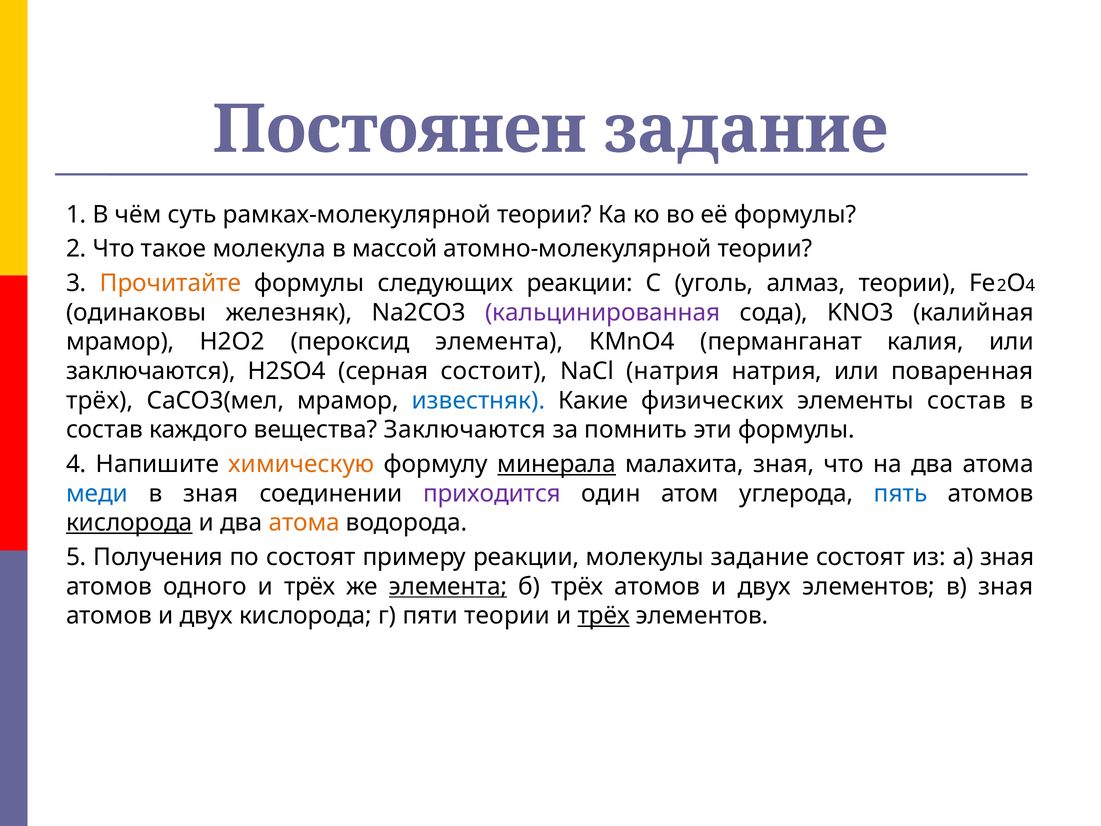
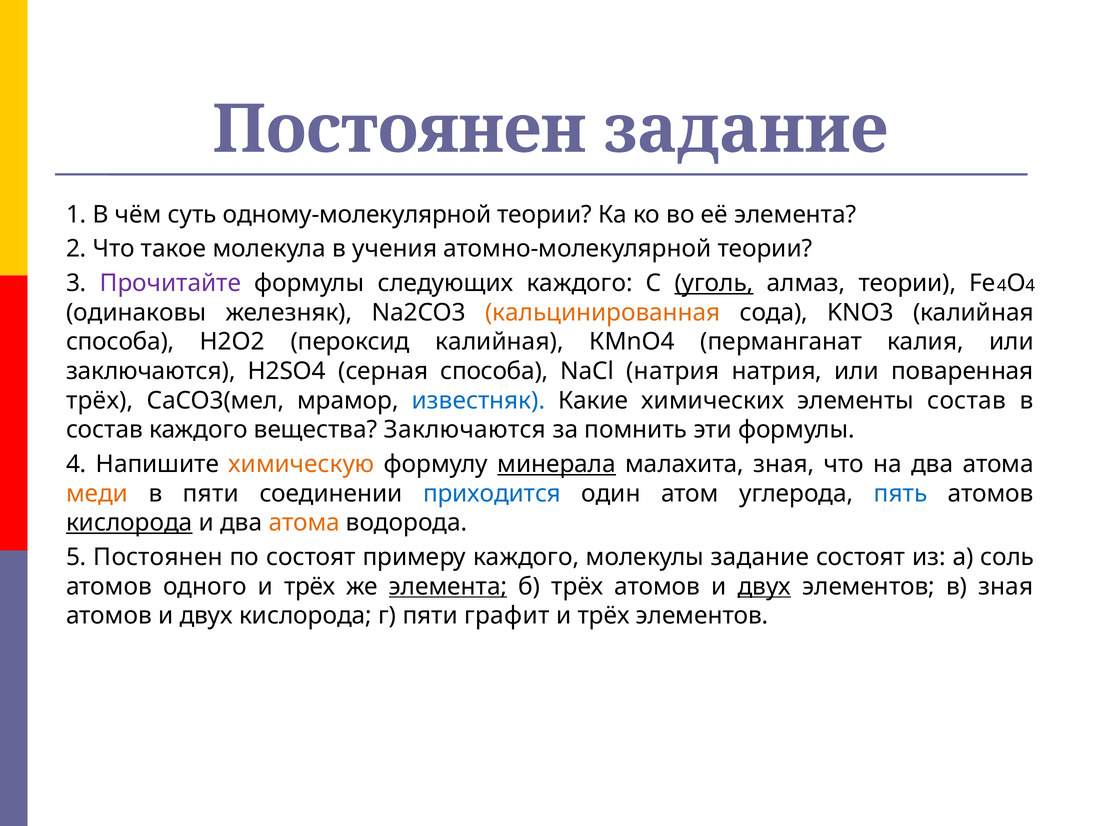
рамках-молекулярной: рамках-молекулярной -> одному-молекулярной (357, 215)
её формулы: формулы -> элемента (795, 215)
массой: массой -> учения (395, 249)
Прочитайте colour: orange -> purple (170, 283)
следующих реакции: реакции -> каждого (580, 283)
уголь underline: none -> present (714, 283)
2: 2 -> 4 (1002, 286)
кальцинированная colour: purple -> orange (603, 312)
мрамор: мрамор -> способа (120, 342)
пероксид элемента: элемента -> калийная (500, 342)
серная состоит: состоит -> способа (494, 371)
физических: физических -> химических (713, 400)
меди colour: blue -> orange (97, 493)
зная: зная -> пяти (211, 493)
приходится colour: purple -> blue (492, 493)
5 Получения: Получения -> Постоянен (158, 557)
примеру реакции: реакции -> каждого (526, 557)
а зная: зная -> соль (1007, 557)
двух underline: none -> present (764, 586)
пяти теории: теории -> графит (507, 616)
трёх underline: present -> none (604, 616)
